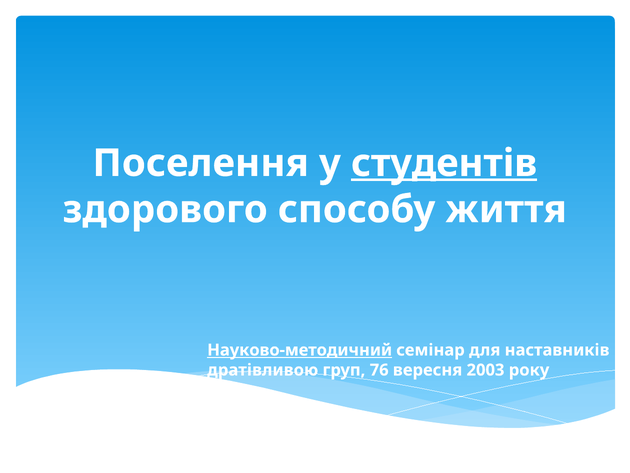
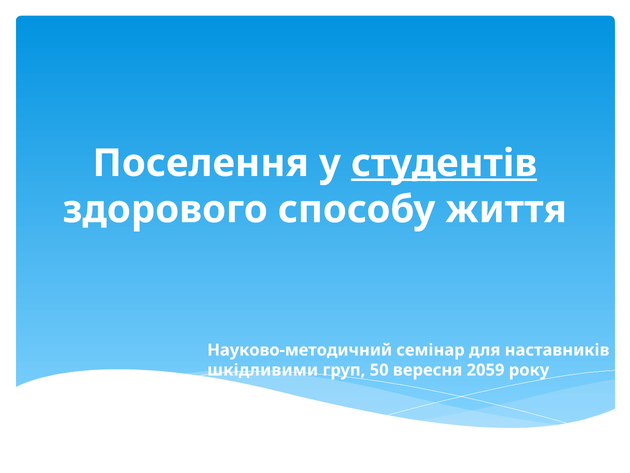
Науково-методичний underline: present -> none (300, 350)
дратівливою: дратівливою -> шкідливими (263, 370)
76: 76 -> 50 (379, 370)
2003: 2003 -> 2059 (486, 370)
